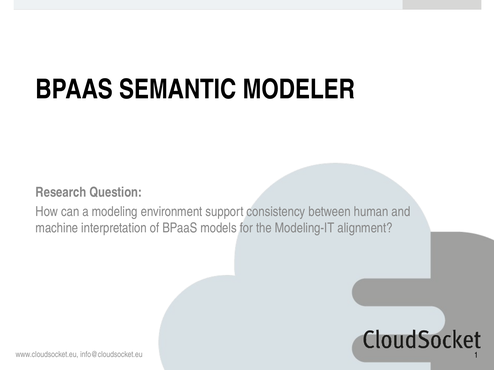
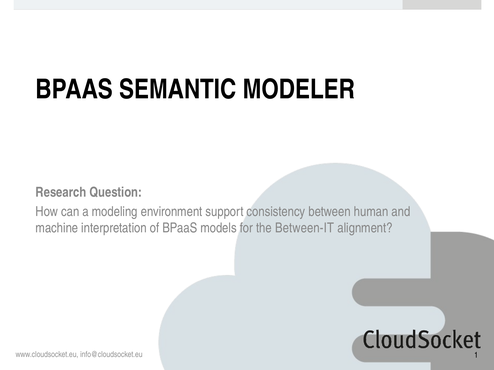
Modeling-IT: Modeling-IT -> Between-IT (305, 228)
